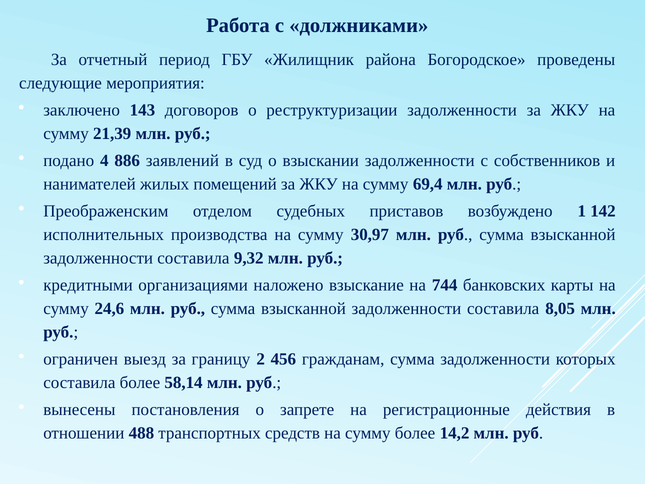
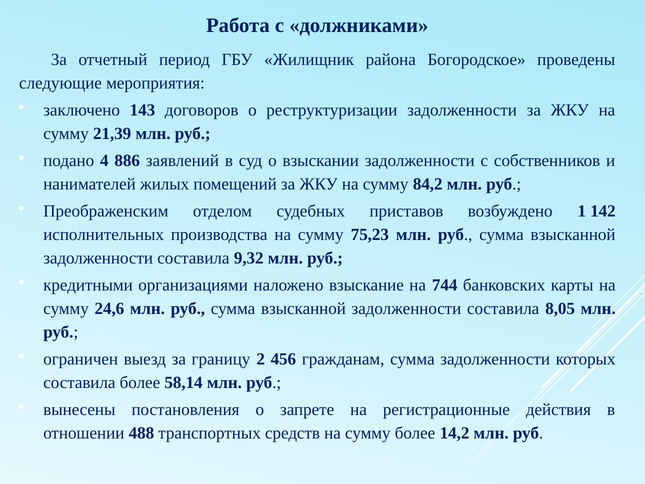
69,4: 69,4 -> 84,2 (428, 184)
30,97: 30,97 -> 75,23 (370, 235)
